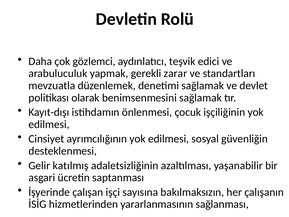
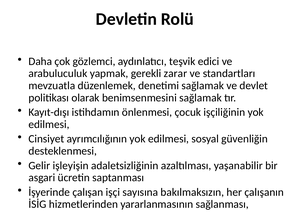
katılmış: katılmış -> işleyişin (71, 165)
